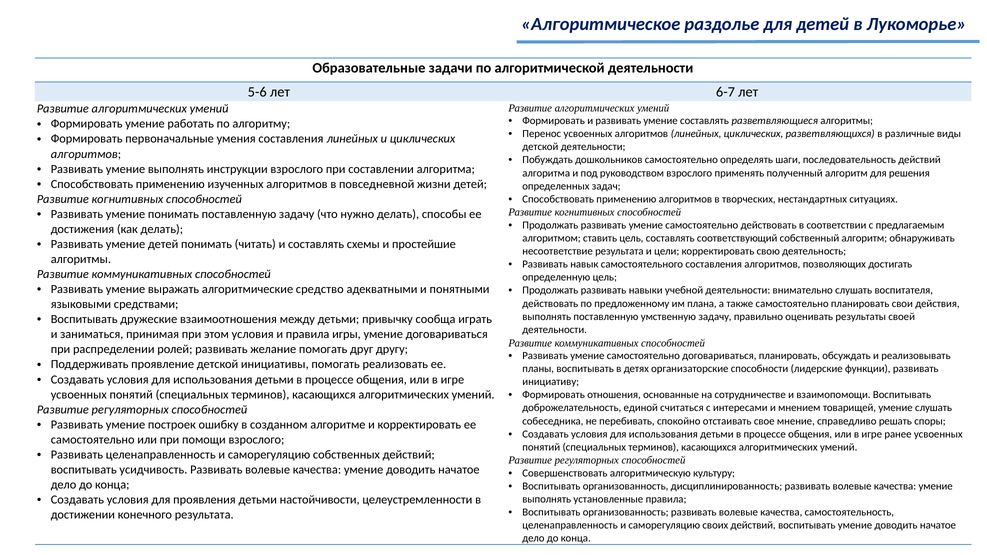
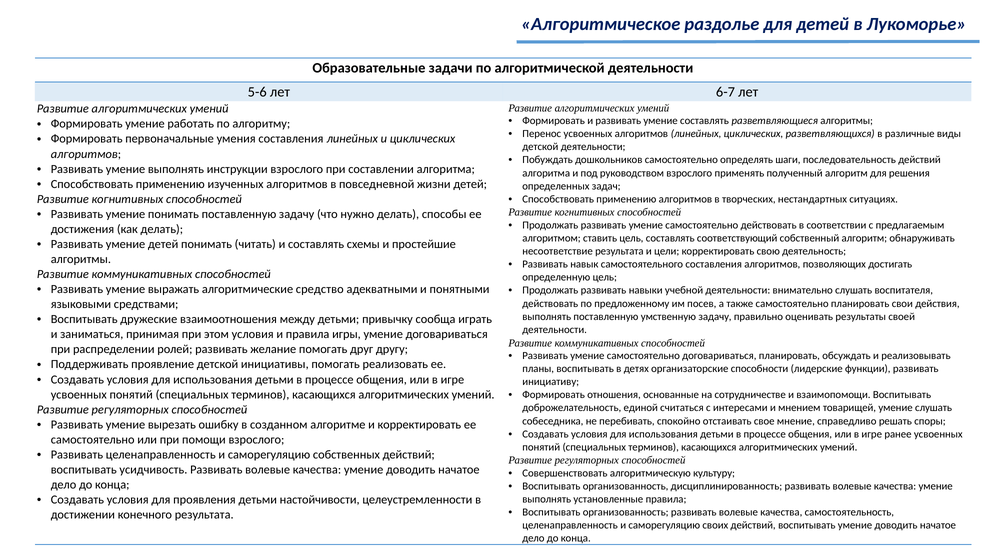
плана: плана -> посев (702, 304)
построек: построек -> вырезать (172, 425)
